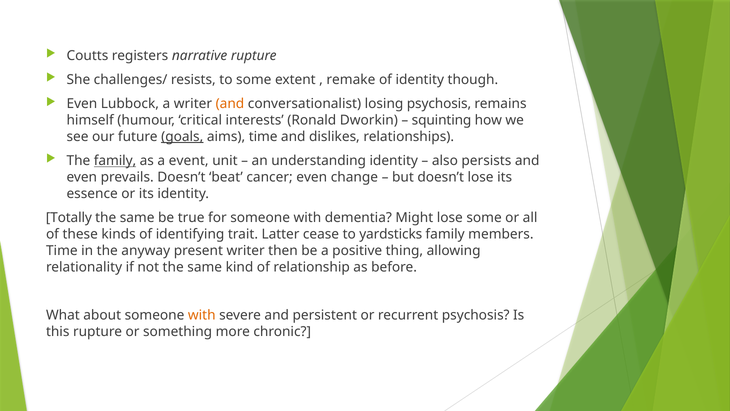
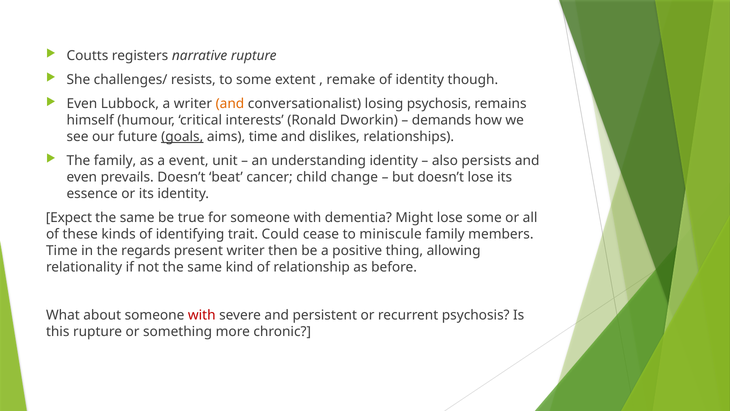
squinting: squinting -> demands (442, 120)
family underline: present -> none (115, 161)
cancer even: even -> child (312, 177)
Totally: Totally -> Expect (69, 218)
Latter: Latter -> Could (280, 234)
yardsticks: yardsticks -> miniscule (391, 234)
anyway: anyway -> regards (146, 250)
with colour: orange -> red (202, 315)
